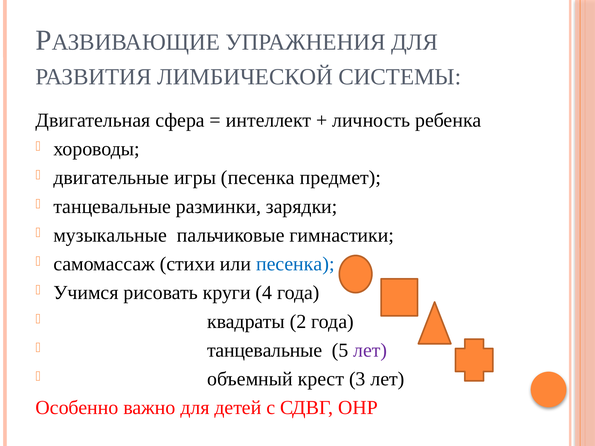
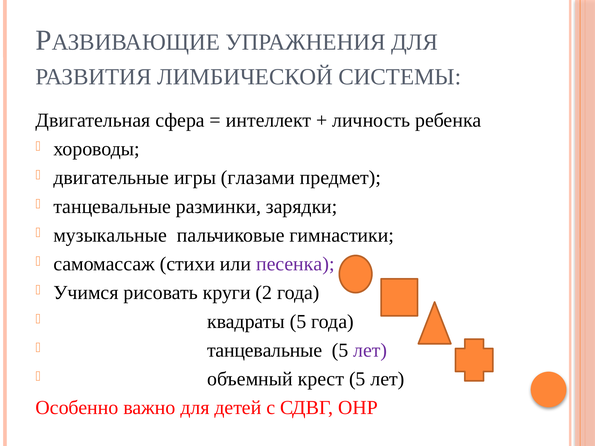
игры песенка: песенка -> глазами (258, 178)
песенка colour: blue -> purple (295, 264)
4: 4 -> 2 (264, 293)
квадраты 2: 2 -> 5 (298, 322)
крест 3: 3 -> 5 (357, 379)
